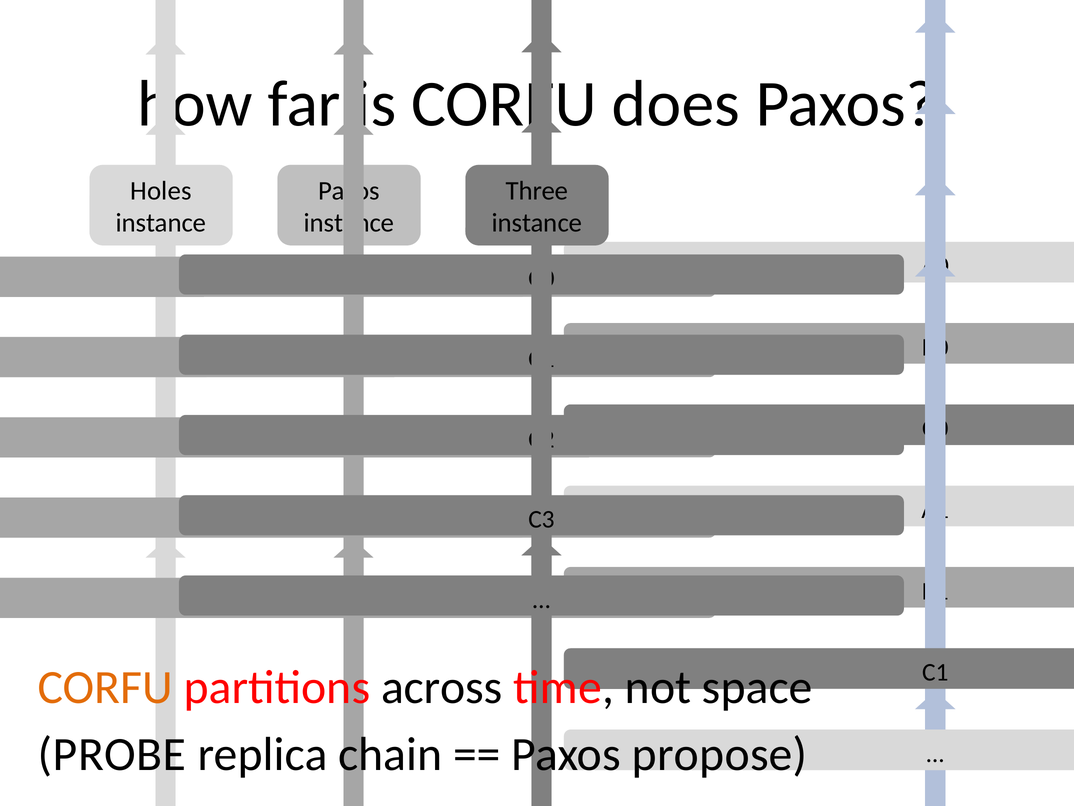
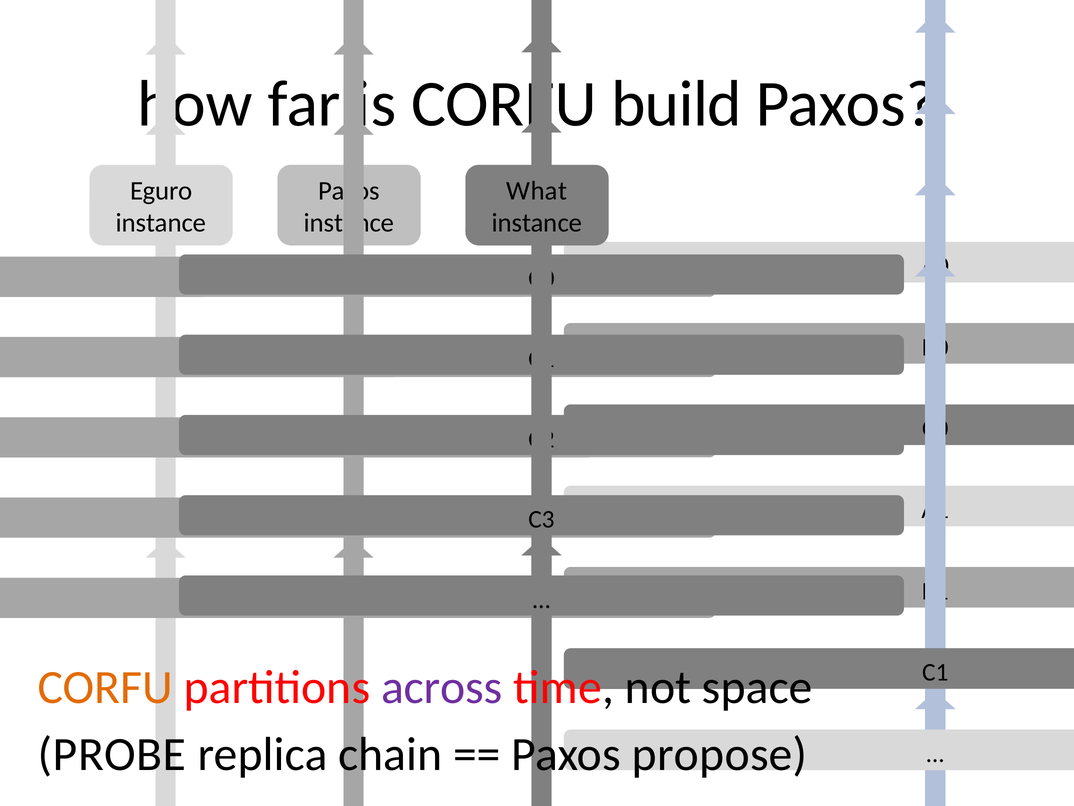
does: does -> build (676, 104)
Holes: Holes -> Eguro (161, 191)
Three: Three -> What (537, 191)
across colour: black -> purple (442, 687)
